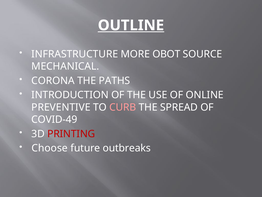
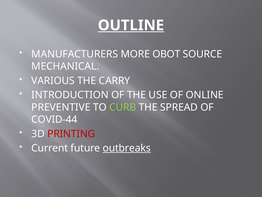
INFRASTRUCTURE: INFRASTRUCTURE -> MANUFACTURERS (75, 54)
CORONA: CORONA -> VARIOUS (53, 80)
PATHS: PATHS -> CARRY (114, 80)
CURB colour: pink -> light green (123, 107)
COVID-49: COVID-49 -> COVID-44 (54, 119)
Choose: Choose -> Current (50, 148)
outbreaks underline: none -> present (127, 148)
